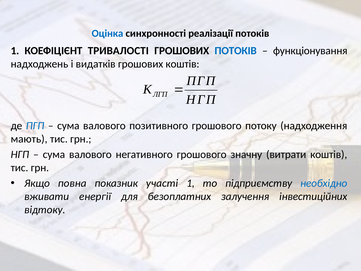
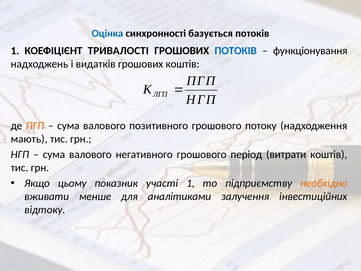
реалізації: реалізації -> базується (211, 33)
ПГП colour: blue -> orange (35, 126)
значну: значну -> період (246, 154)
повна: повна -> цьому (72, 183)
необхідно colour: blue -> orange (324, 183)
енергії: енергії -> менше (95, 196)
безоплатних: безоплатних -> аналітиками (179, 196)
